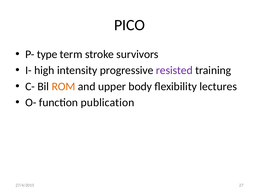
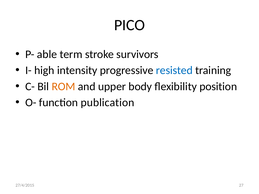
type: type -> able (47, 54)
resisted colour: purple -> blue (174, 70)
lectures: lectures -> position (218, 87)
